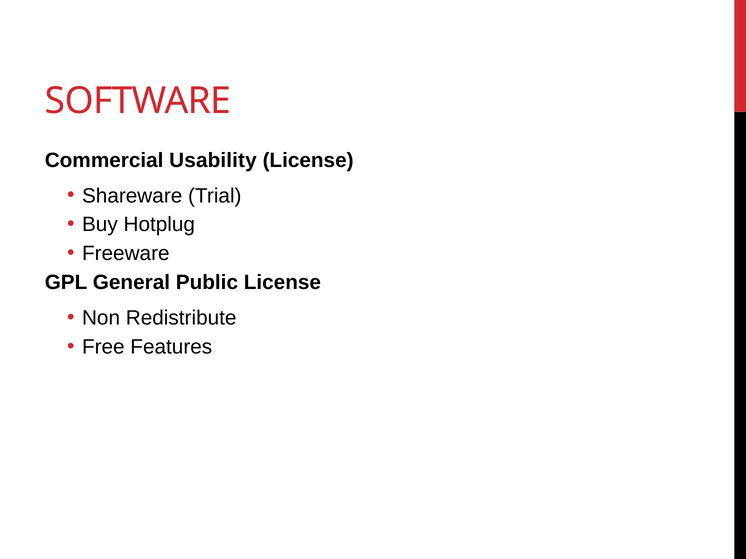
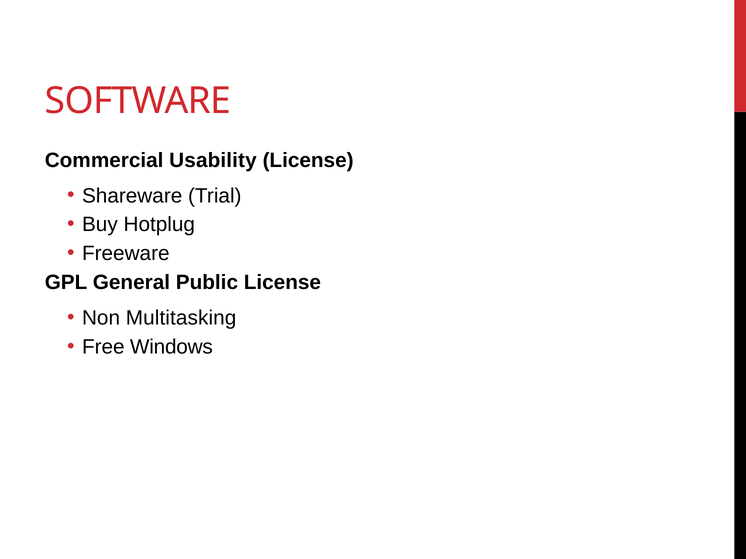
Redistribute: Redistribute -> Multitasking (181, 318)
Features: Features -> Windows (171, 347)
